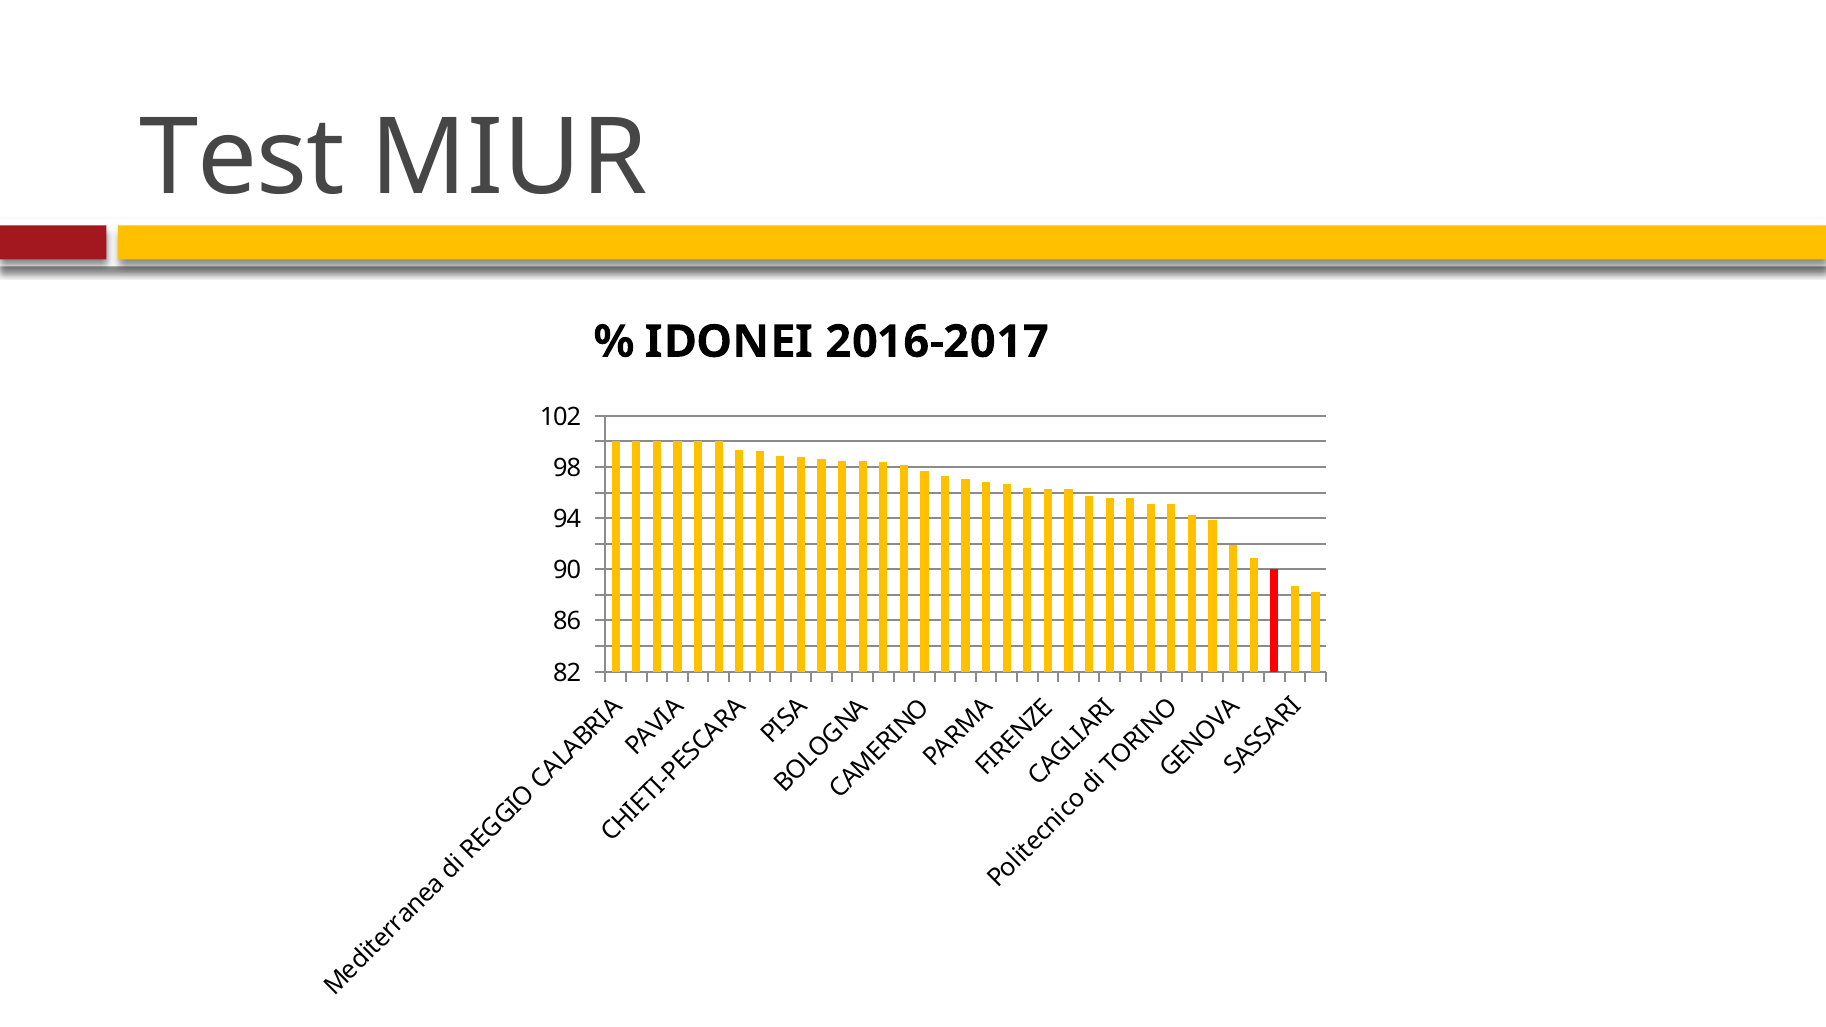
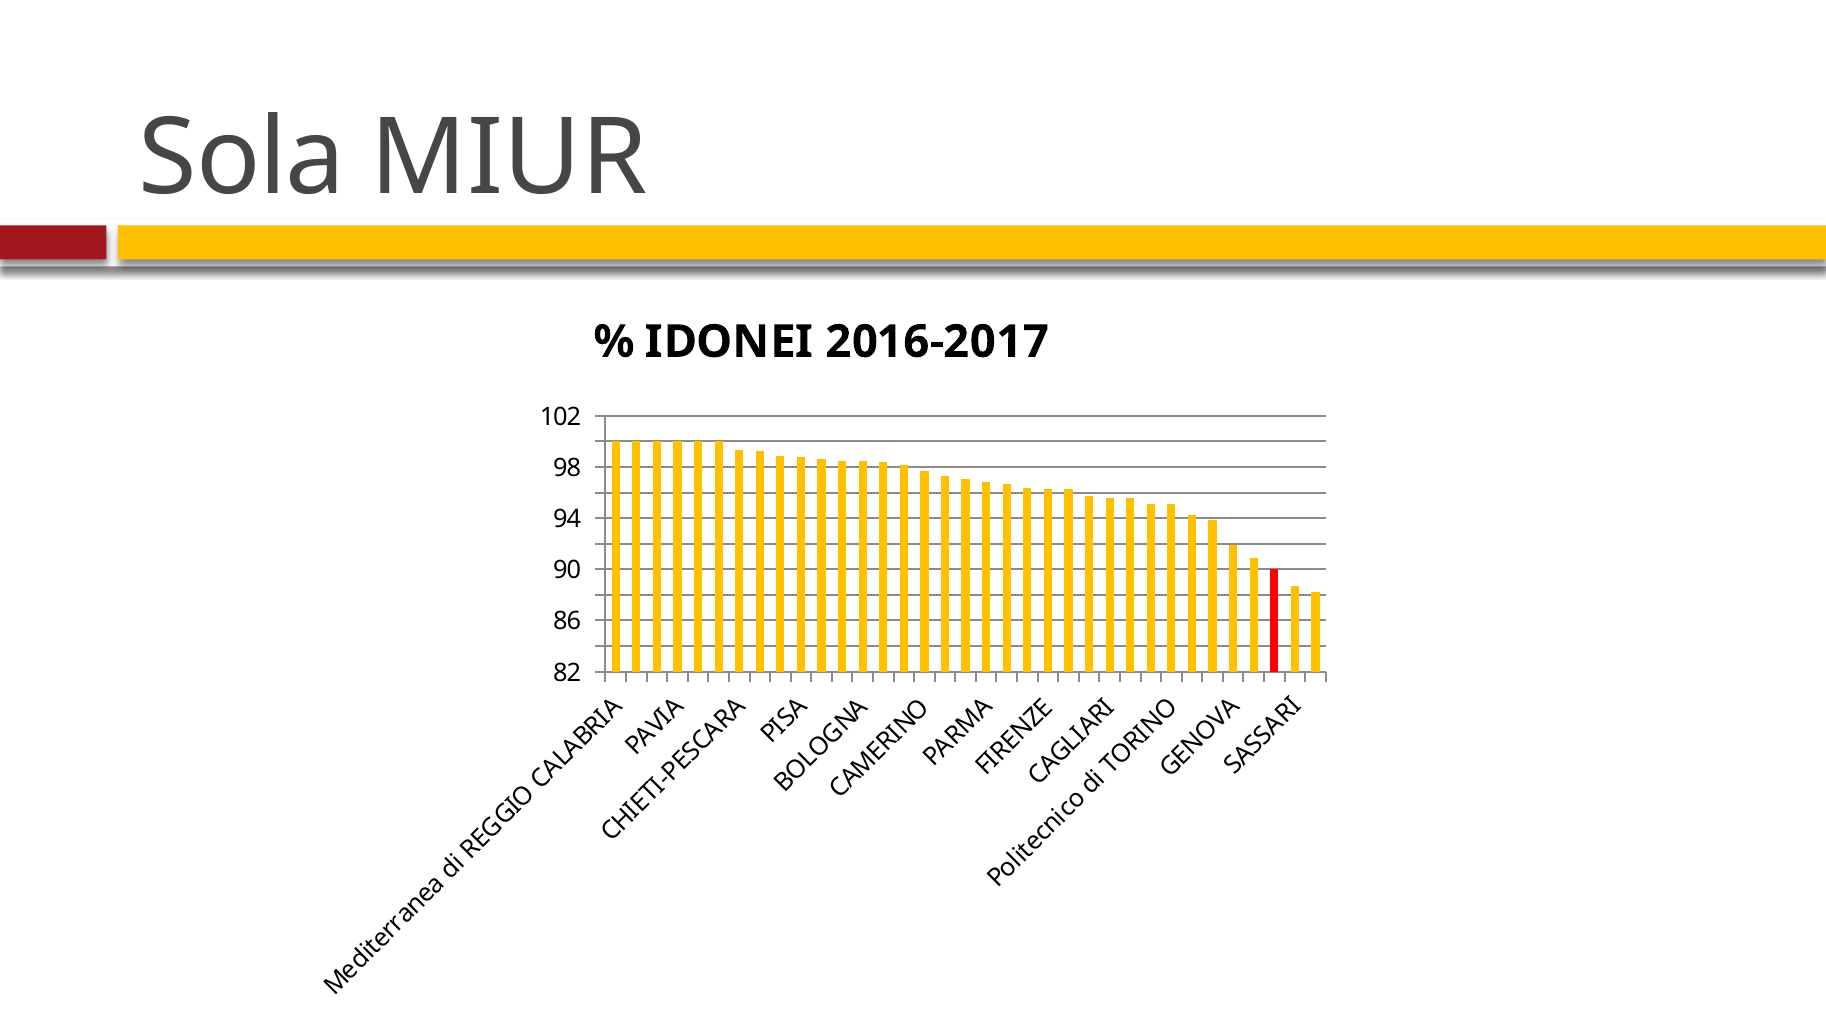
Test: Test -> Sola (242, 159)
